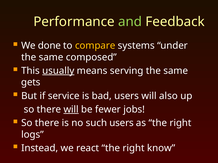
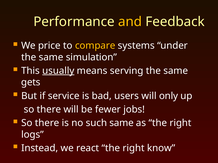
and colour: light green -> yellow (130, 22)
done: done -> price (49, 46)
composed: composed -> simulation (91, 57)
also: also -> only (169, 96)
will underline: present -> none (71, 110)
such users: users -> same (122, 123)
